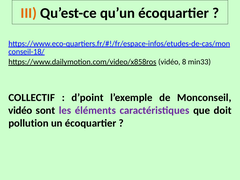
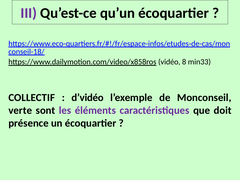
III colour: orange -> purple (29, 13)
d’point: d’point -> d’vidéo (88, 98)
vidéo: vidéo -> verte (20, 110)
pollution: pollution -> présence (28, 123)
